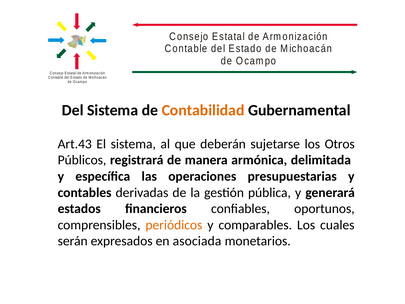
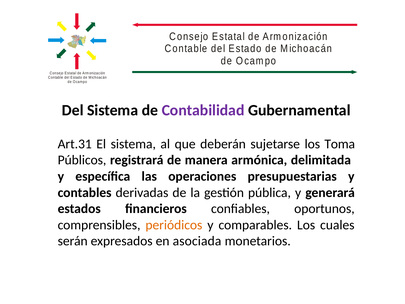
Contabilidad colour: orange -> purple (203, 110)
Art.43: Art.43 -> Art.31 (75, 144)
Otros: Otros -> Toma (340, 144)
